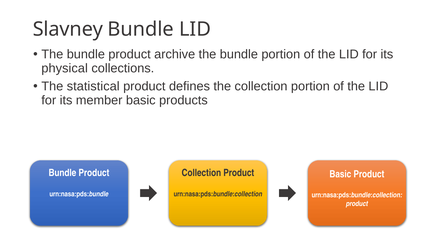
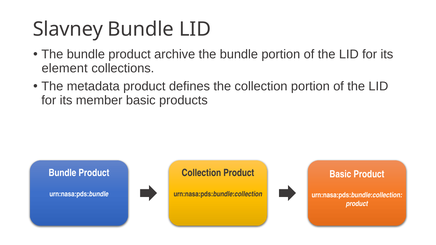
physical: physical -> element (65, 68)
statistical: statistical -> metadata (93, 87)
